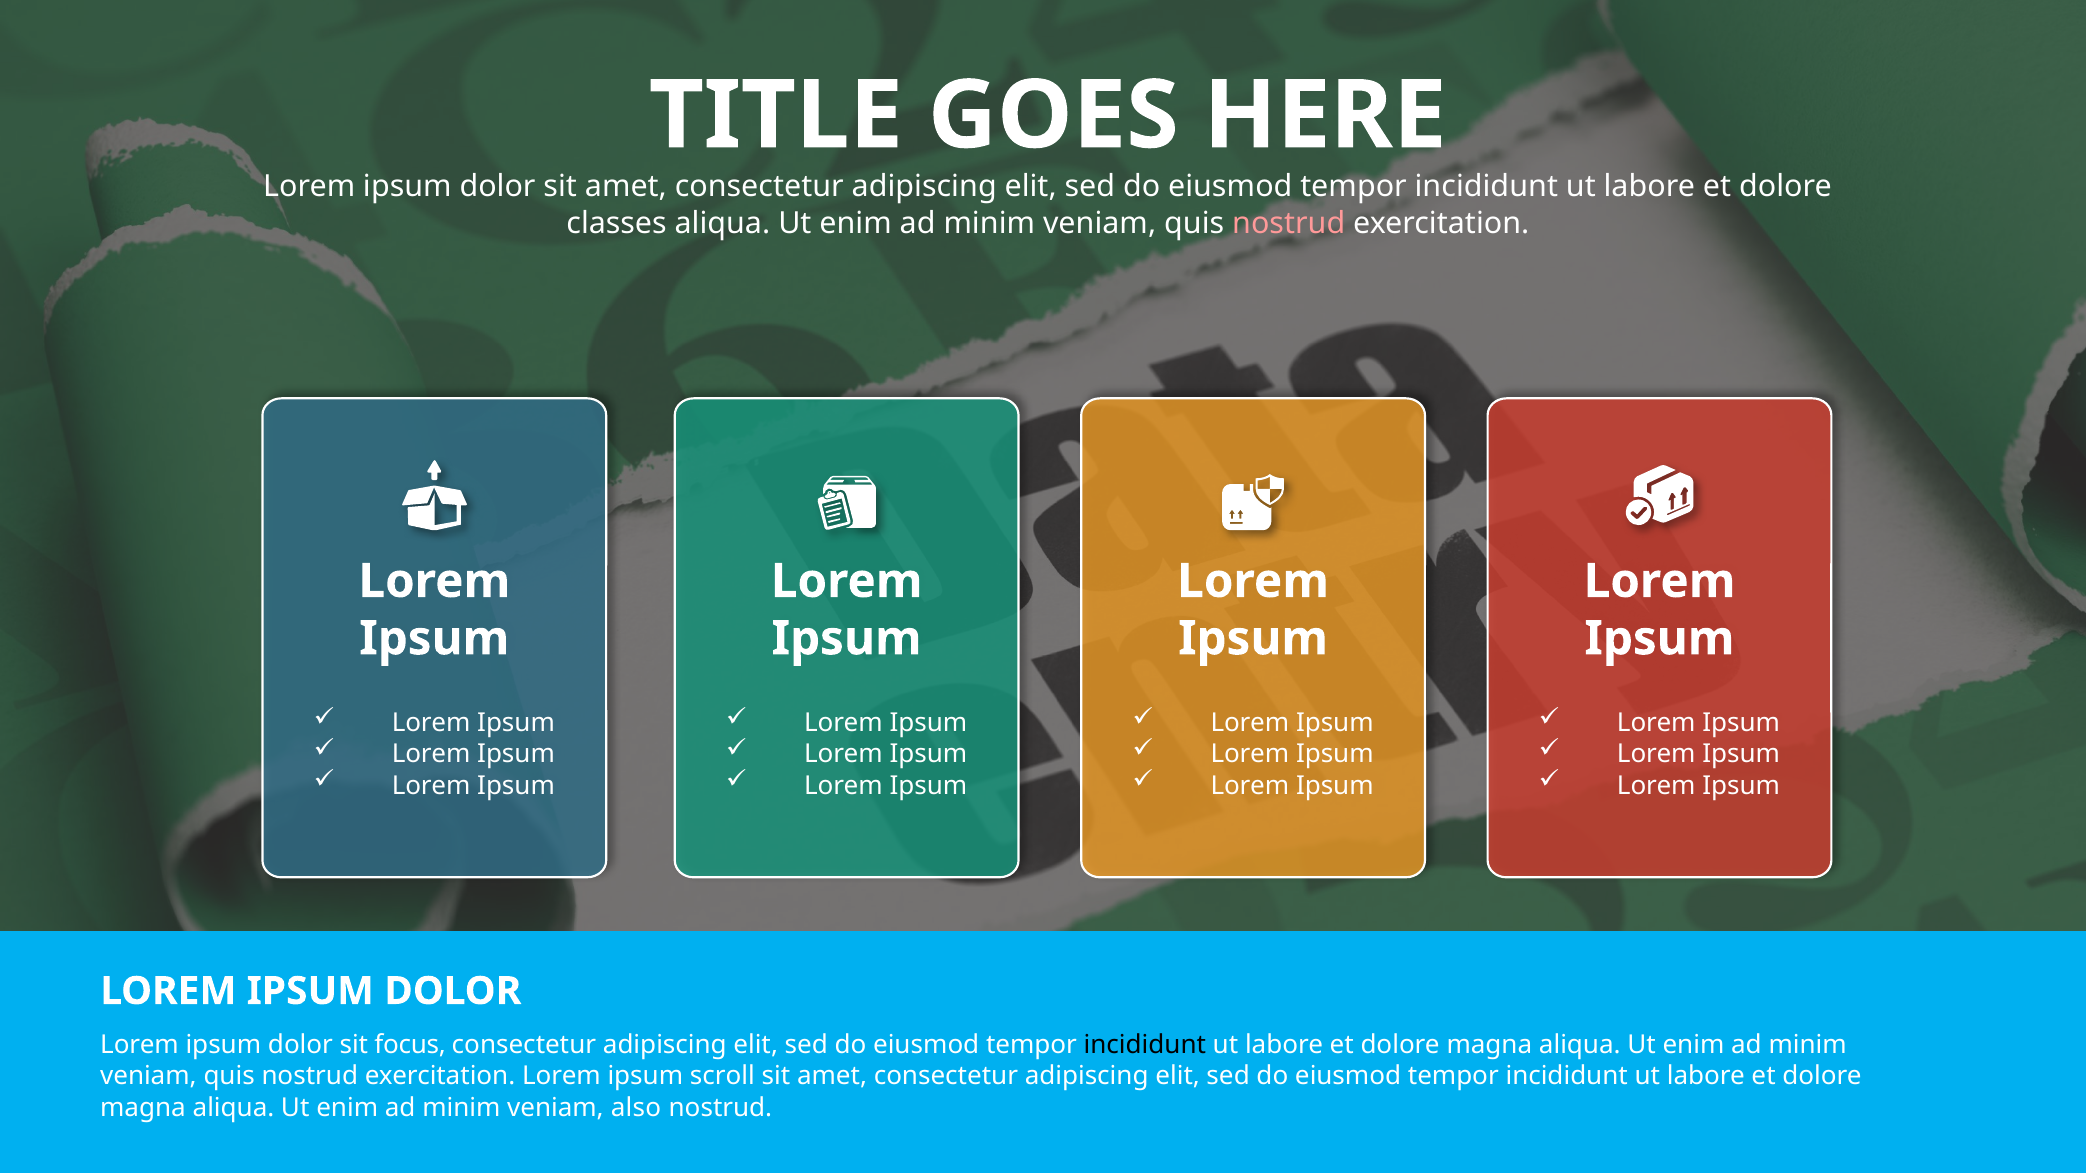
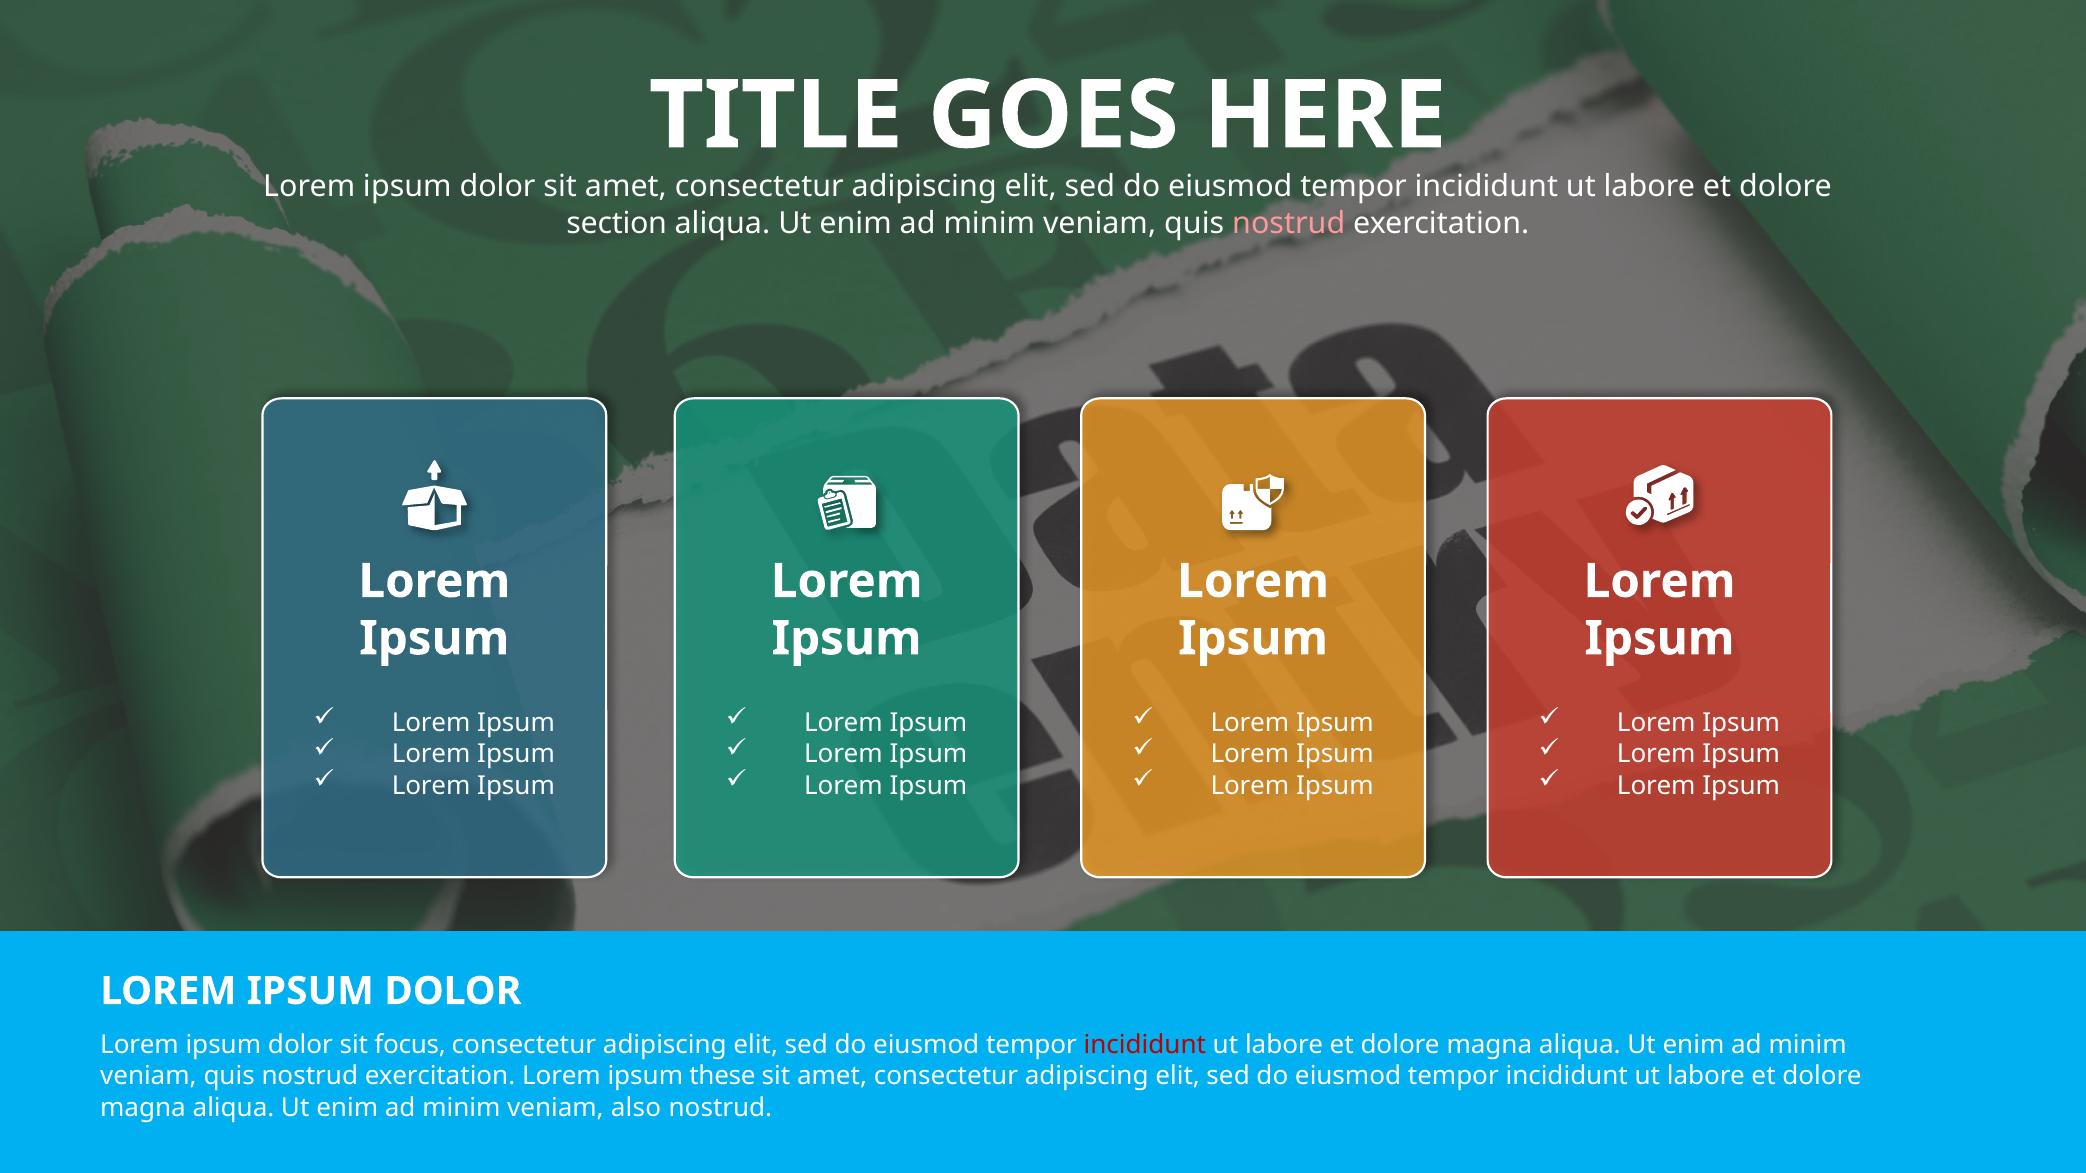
classes: classes -> section (617, 223)
incididunt colour: black -> red (1145, 1045)
scroll: scroll -> these (722, 1077)
